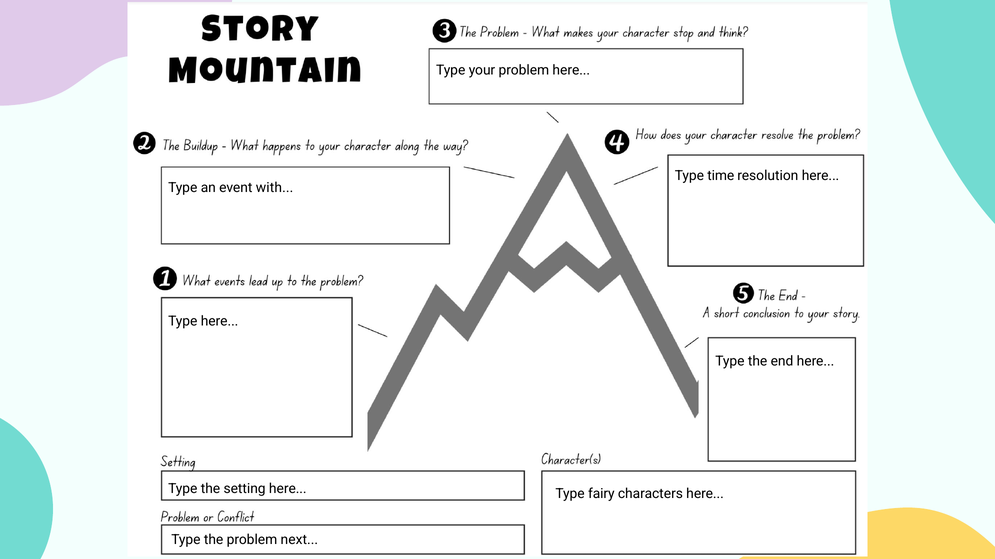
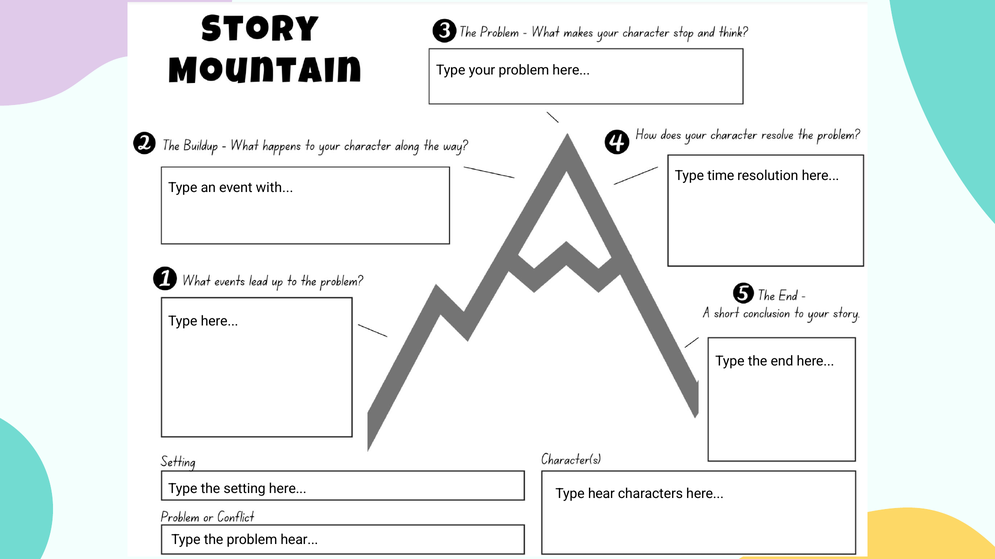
Type fairy: fairy -> hear (601, 494)
problem next: next -> hear (299, 540)
